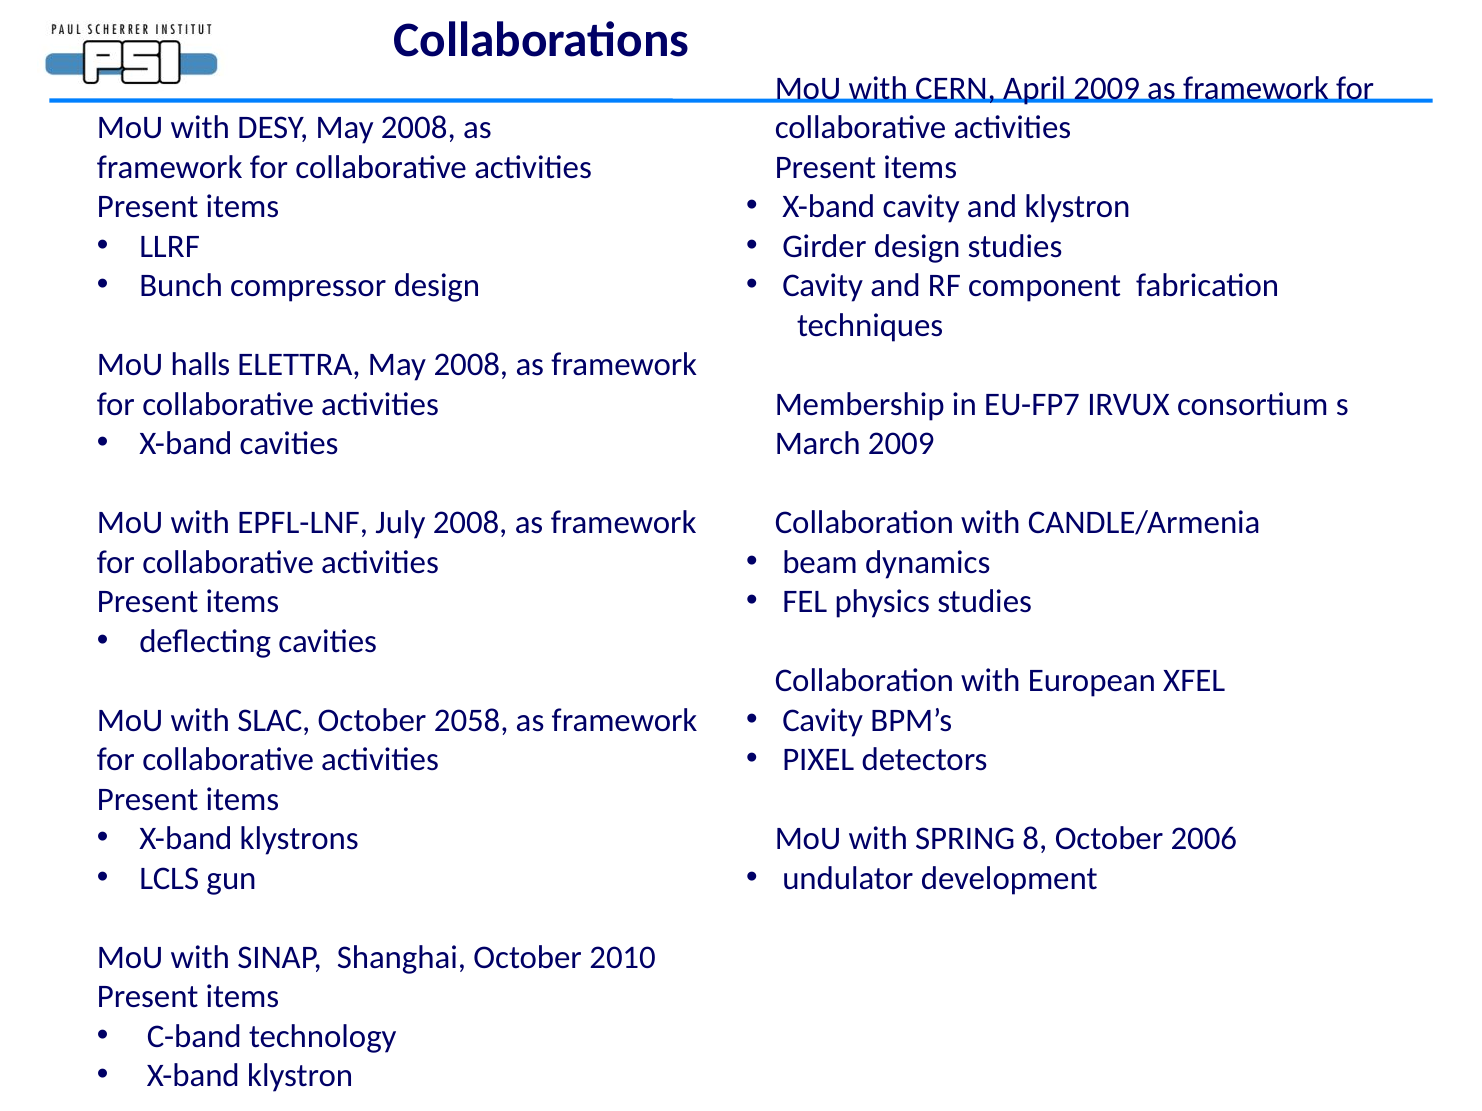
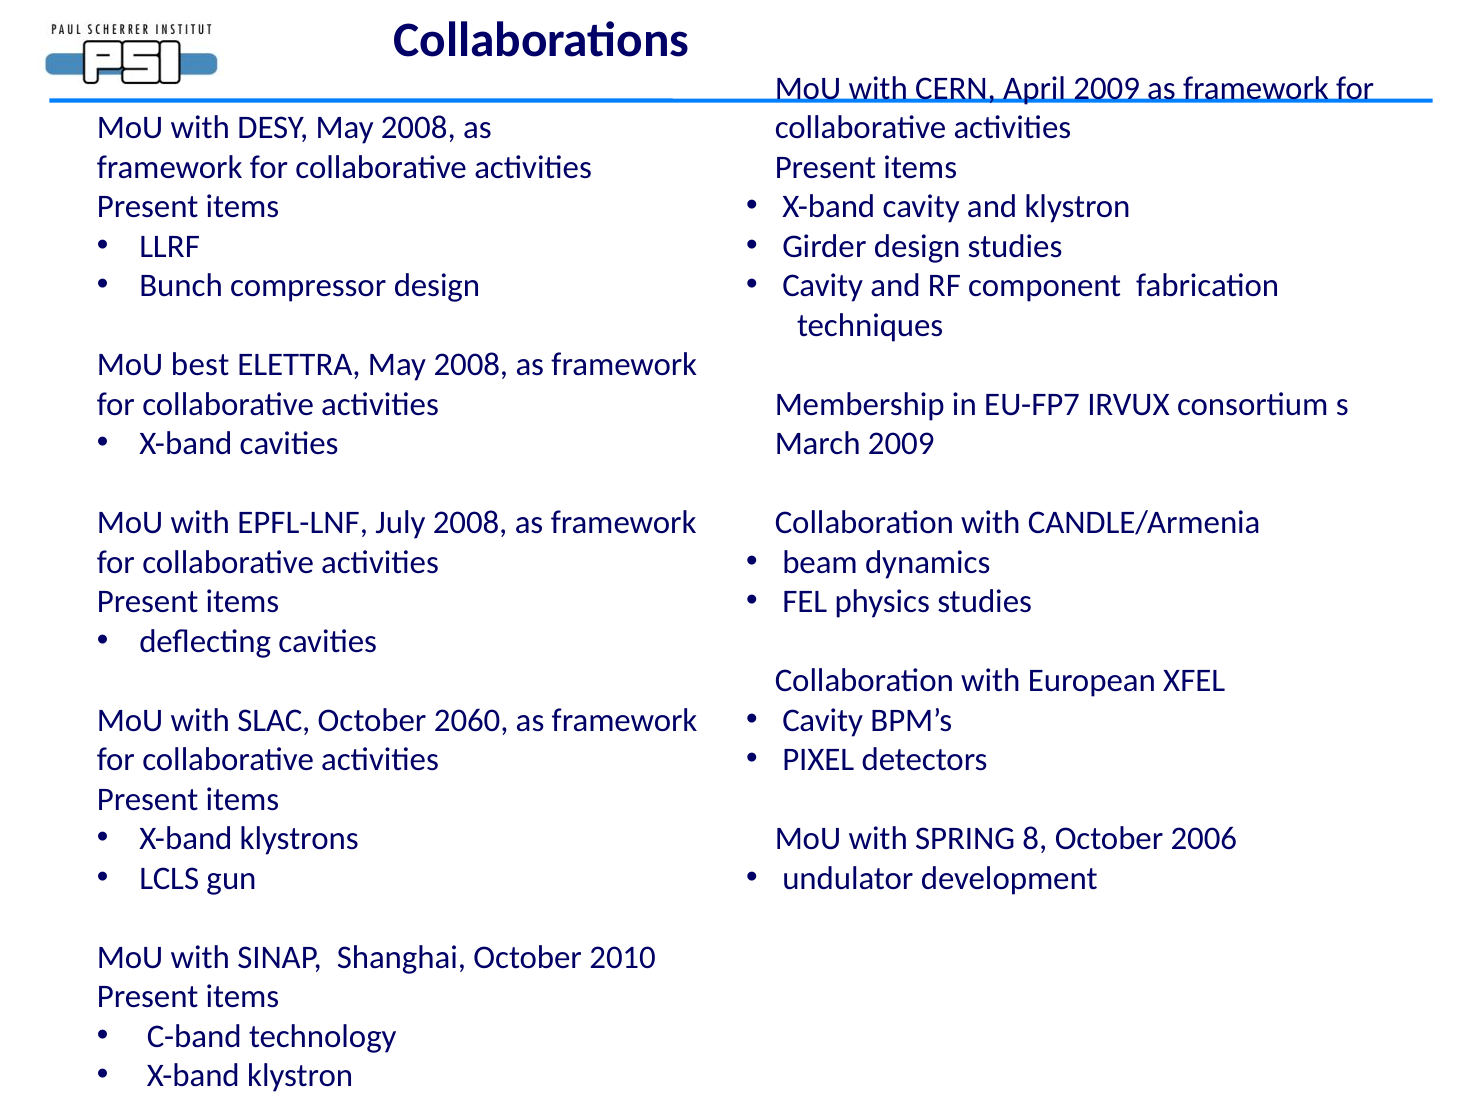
halls: halls -> best (200, 365)
2058: 2058 -> 2060 (471, 721)
